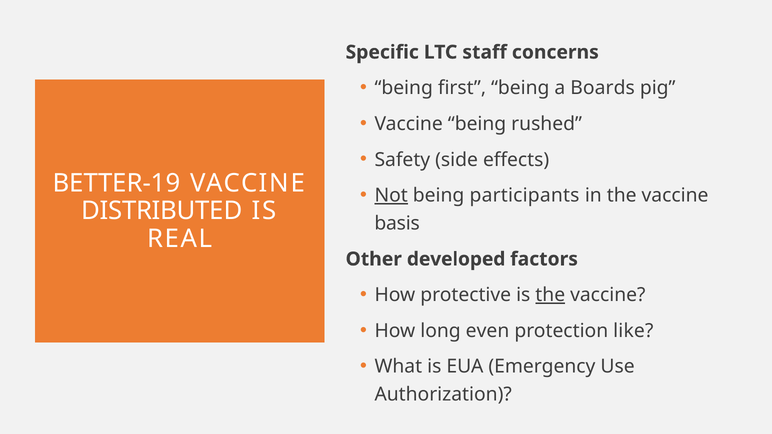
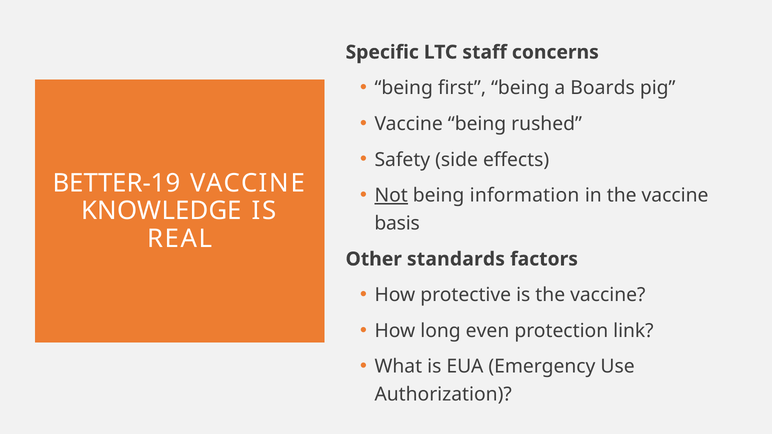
participants: participants -> information (525, 196)
DISTRIBUTED: DISTRIBUTED -> KNOWLEDGE (162, 211)
developed: developed -> standards (456, 259)
the underline: present -> none (550, 295)
like: like -> link (633, 331)
